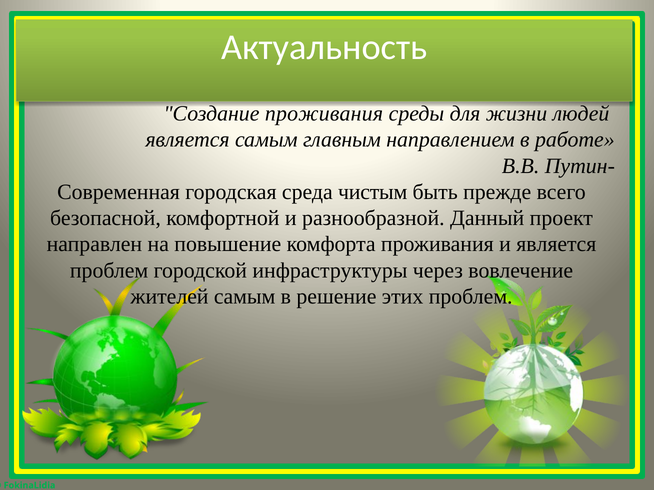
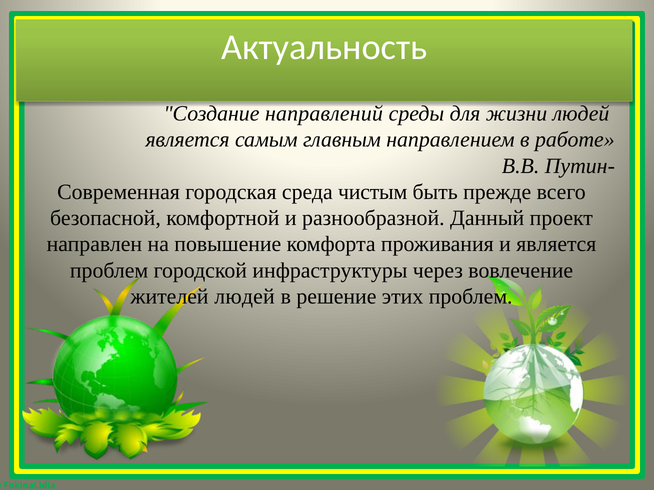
Создание проживания: проживания -> направлений (324, 114)
жителей самым: самым -> людей (245, 297)
